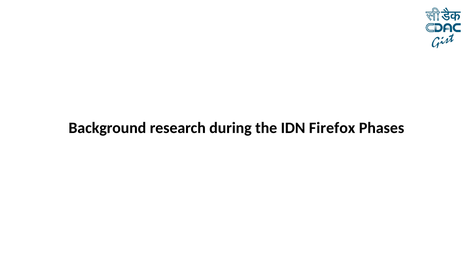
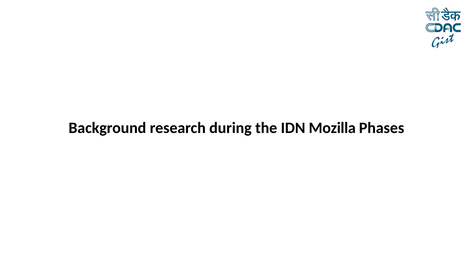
Firefox: Firefox -> Mozilla (332, 128)
